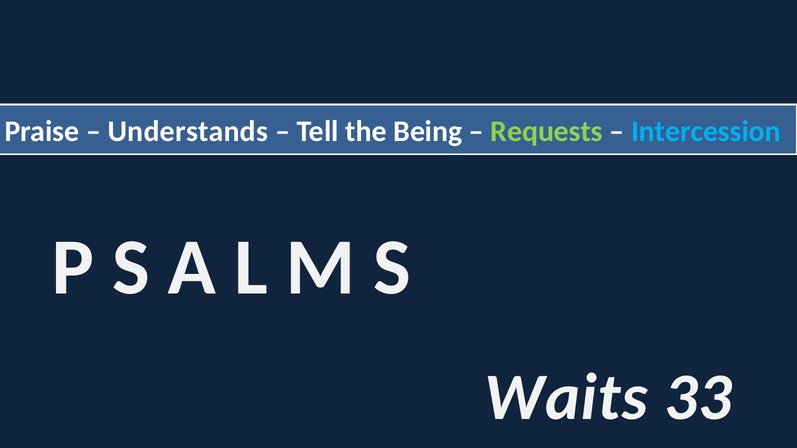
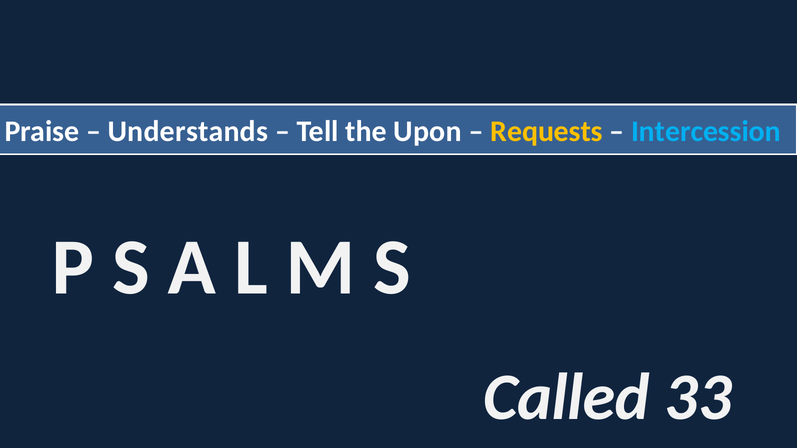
Being: Being -> Upon (428, 132)
Requests colour: light green -> yellow (547, 132)
Waits: Waits -> Called (567, 398)
